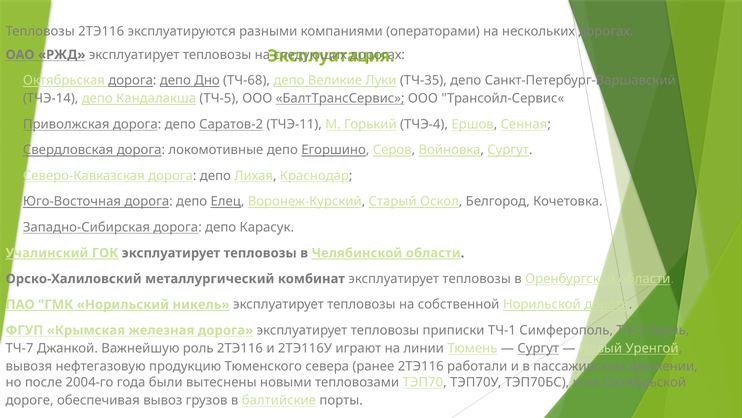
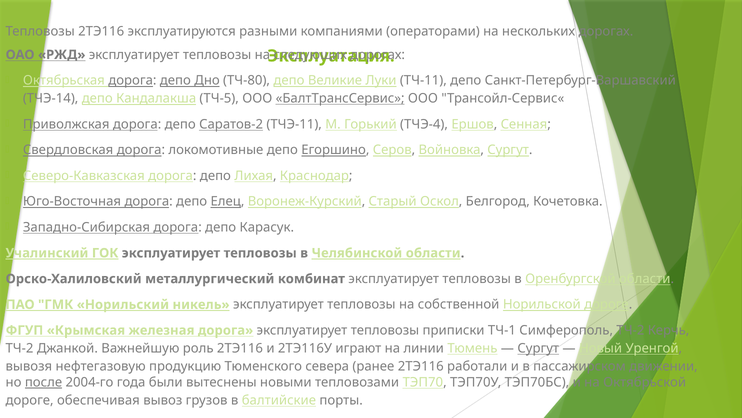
ТЧ-68: ТЧ-68 -> ТЧ-80 (247, 80)
ТЧ-35: ТЧ-35 -> ТЧ-11 (423, 80)
ТЧ-7: ТЧ-7 -> ТЧ-2 (20, 348)
после underline: none -> present (43, 382)
